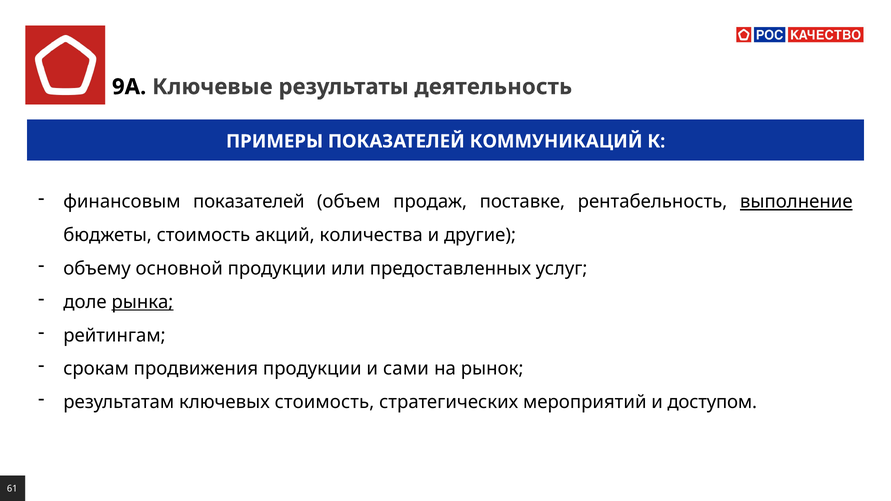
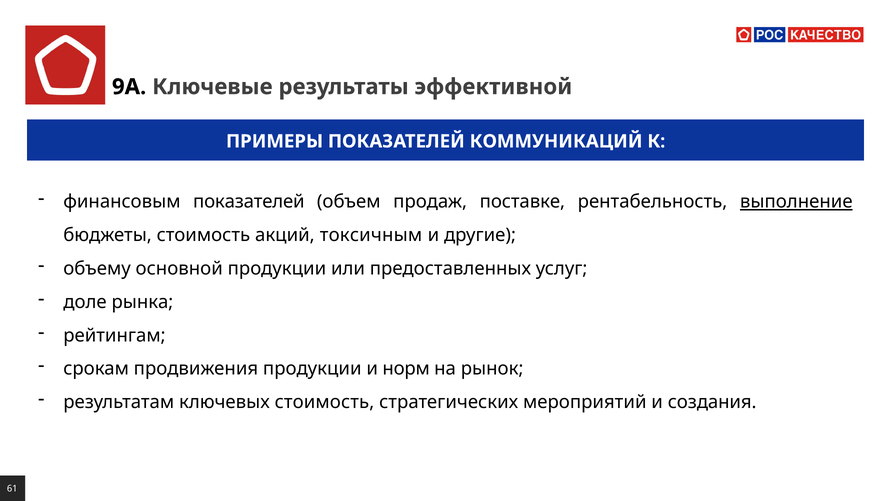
деятельность: деятельность -> эффективной (493, 87)
количества: количества -> токсичным (371, 235)
рынка underline: present -> none (142, 302)
сами: сами -> норм (406, 369)
доступом: доступом -> создания (712, 402)
